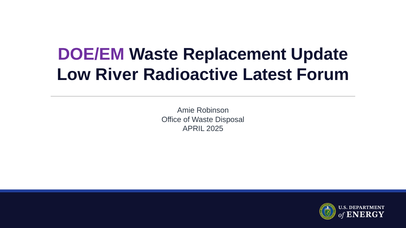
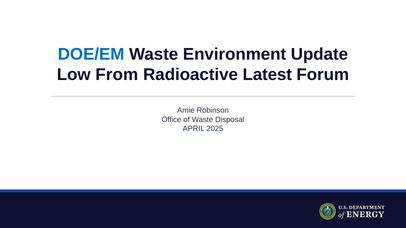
DOE/EM colour: purple -> blue (91, 54)
Replacement: Replacement -> Environment (235, 54)
River: River -> From (117, 75)
